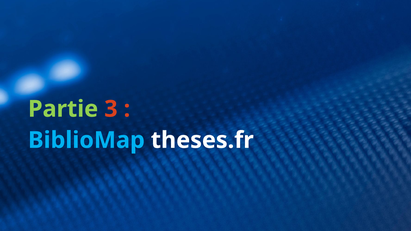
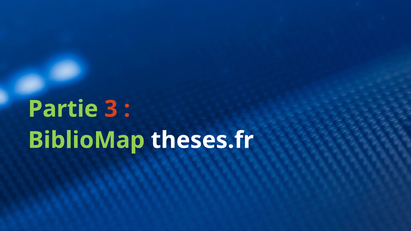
BiblioMap colour: light blue -> light green (86, 140)
